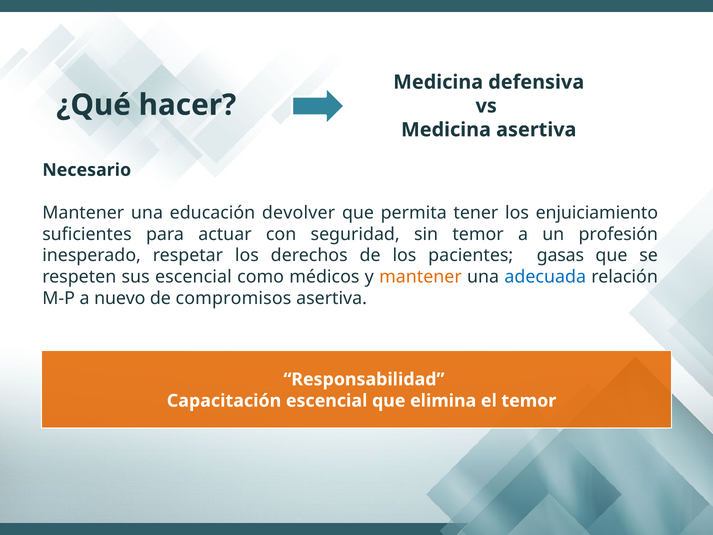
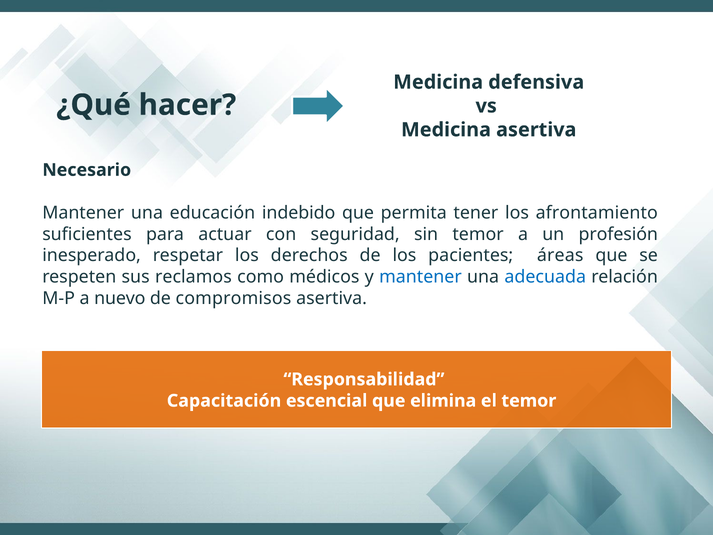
devolver: devolver -> indebido (299, 213)
enjuiciamiento: enjuiciamiento -> afrontamiento (597, 213)
gasas: gasas -> áreas (560, 255)
sus escencial: escencial -> reclamos (193, 277)
mantener colour: orange -> blue (420, 277)
